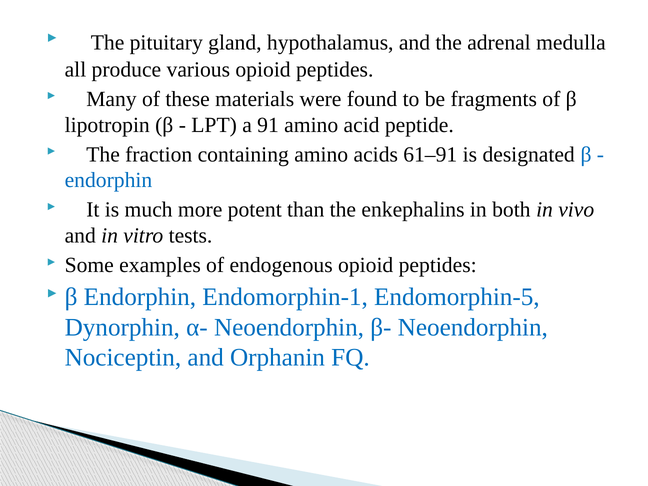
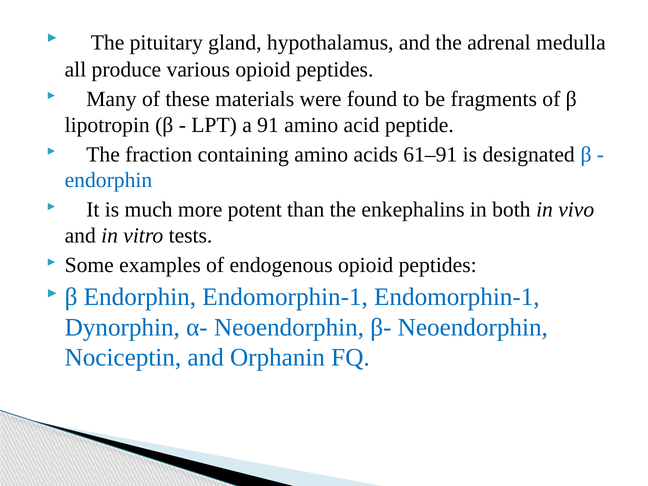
Endomorphin-1 Endomorphin-5: Endomorphin-5 -> Endomorphin-1 (457, 297)
